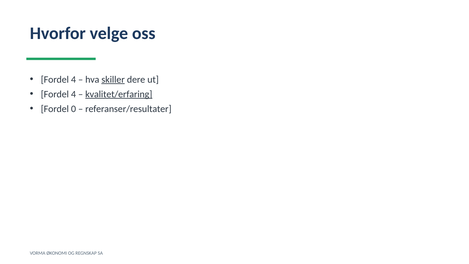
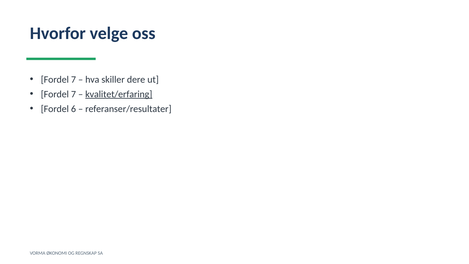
4: 4 -> 7 (74, 79)
skiller underline: present -> none (113, 79)
4: 4 -> 7 (74, 94)
0: 0 -> 6 (74, 109)
